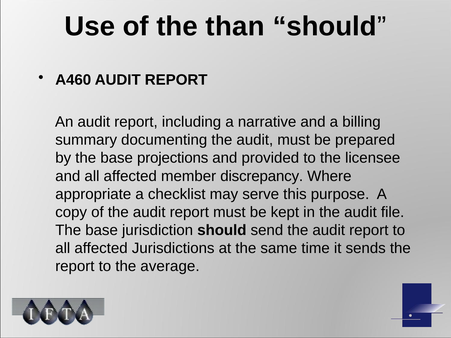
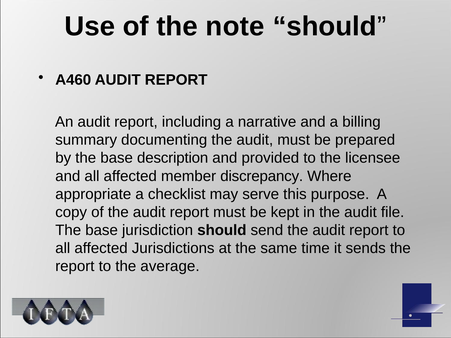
than: than -> note (235, 26)
projections: projections -> description (173, 158)
